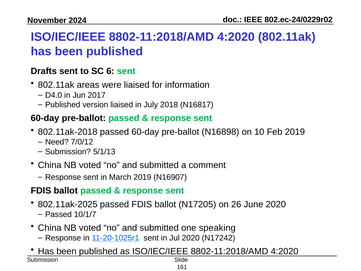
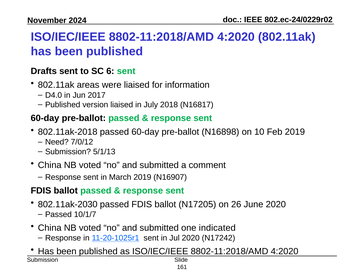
802.11ak-2025: 802.11ak-2025 -> 802.11ak-2030 (68, 204)
speaking: speaking -> indicated (217, 228)
